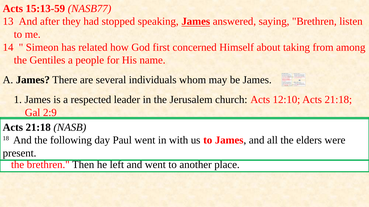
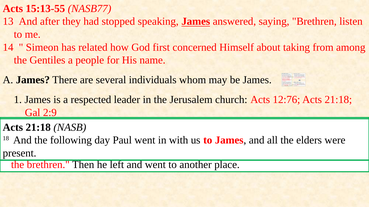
15:13-59: 15:13-59 -> 15:13-55 (45, 9)
12:10: 12:10 -> 12:76 (286, 100)
